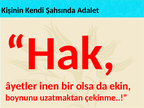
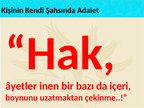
olsa: olsa -> bazı (85, 86)
ekin: ekin -> içeri (120, 86)
